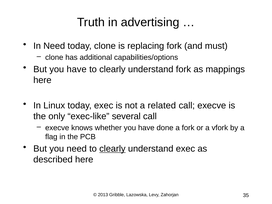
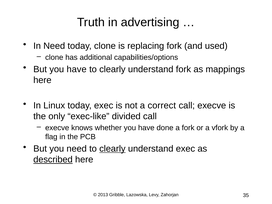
must: must -> used (216, 46)
related: related -> correct (162, 105)
several: several -> divided (126, 116)
described underline: none -> present (53, 160)
